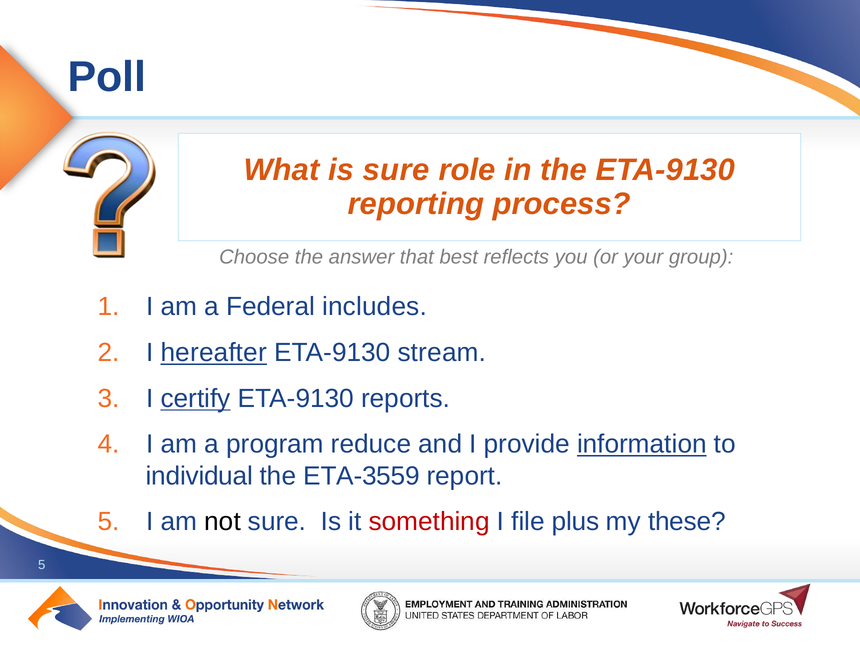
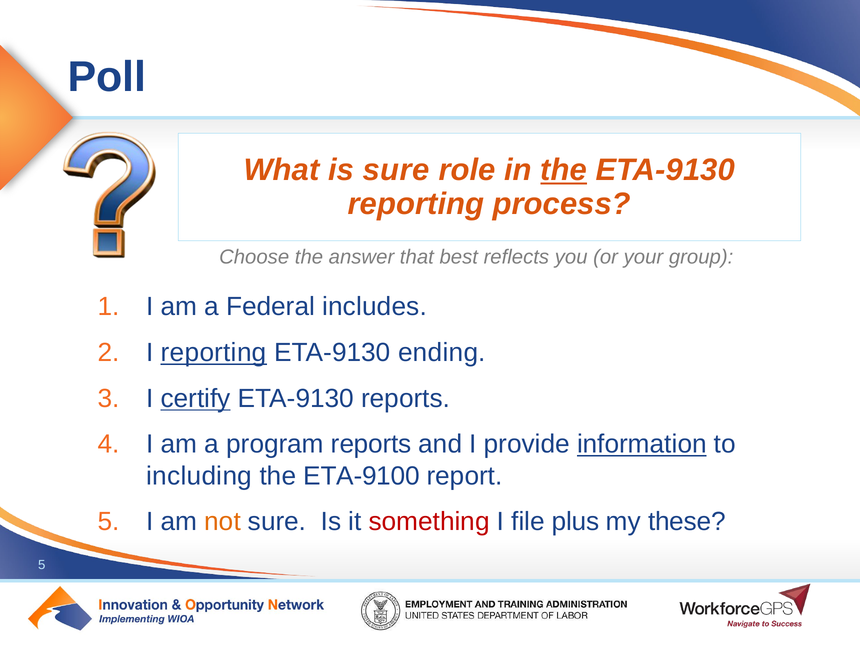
the underline: none -> present (564, 170)
I hereafter: hereafter -> reporting (214, 353)
stream: stream -> ending (442, 353)
program reduce: reduce -> reports (371, 444)
individual: individual -> including (199, 476)
ETA-3559: ETA-3559 -> ETA-9100 (362, 476)
not colour: black -> orange (223, 522)
